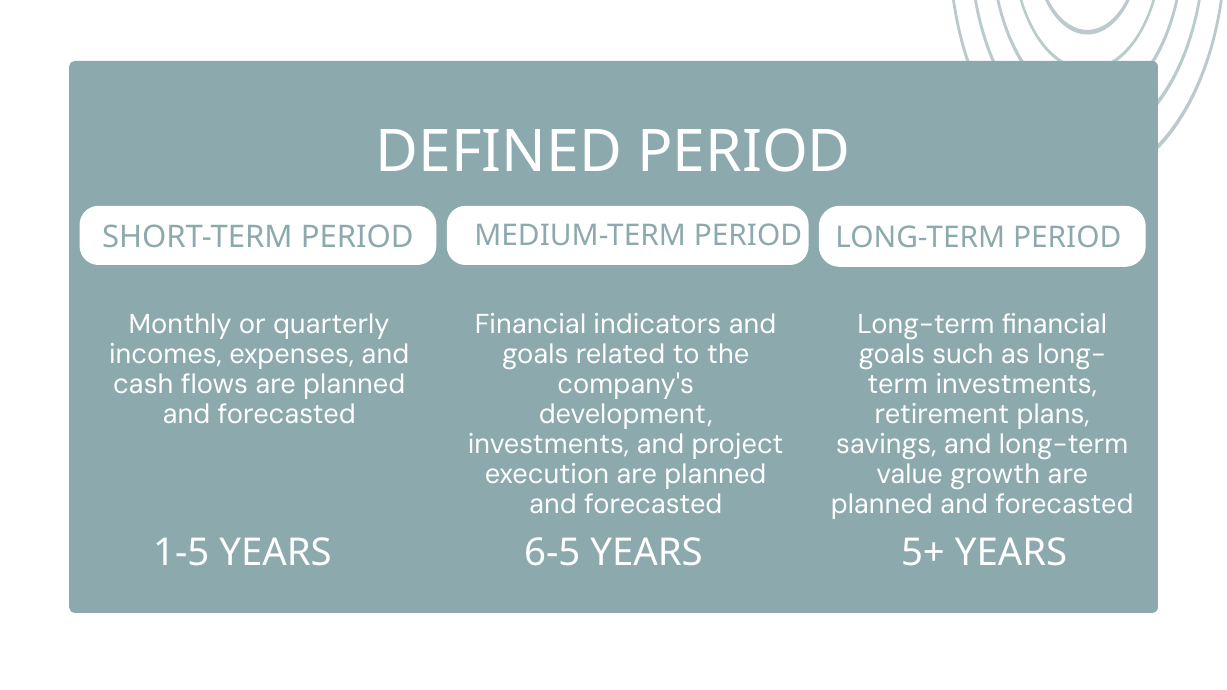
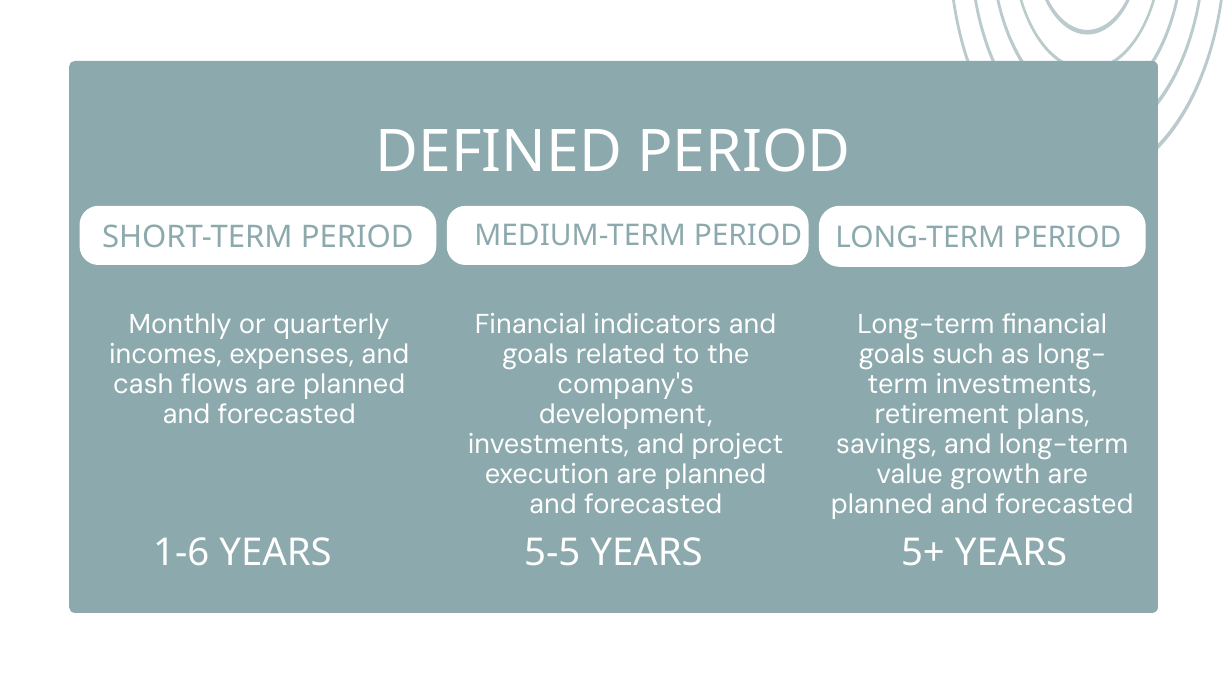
1-5: 1-5 -> 1-6 (181, 553)
6-5: 6-5 -> 5-5 (552, 553)
